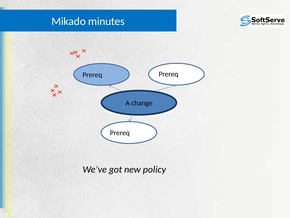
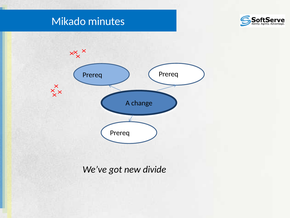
policy: policy -> divide (154, 169)
